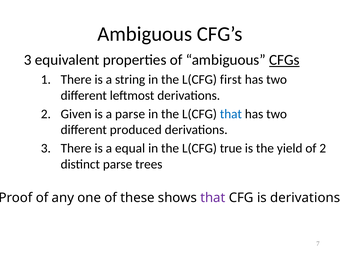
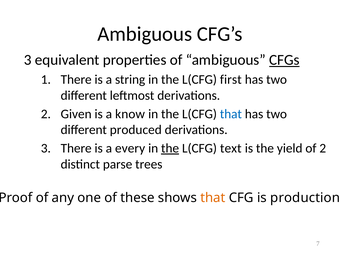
a parse: parse -> know (130, 114)
equal: equal -> every (130, 148)
the underline: none -> present (170, 148)
true: true -> text (231, 148)
that colour: purple -> orange (213, 198)
is derivations: derivations -> production (305, 198)
